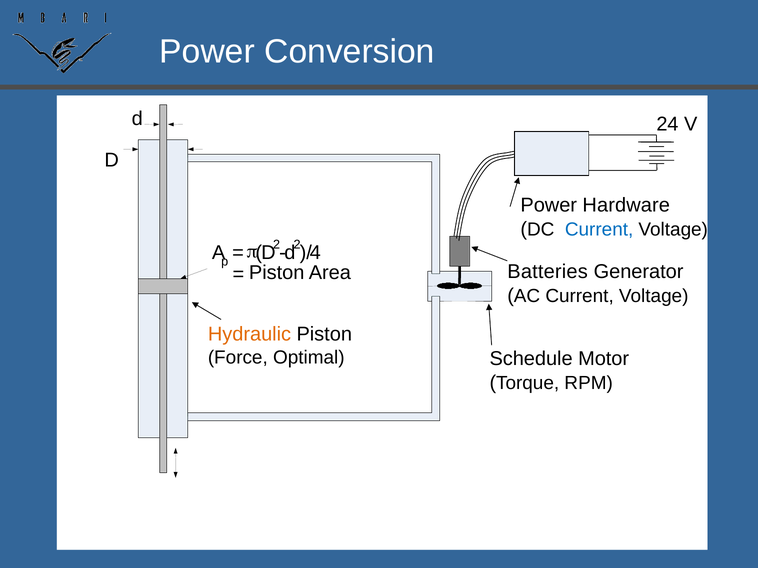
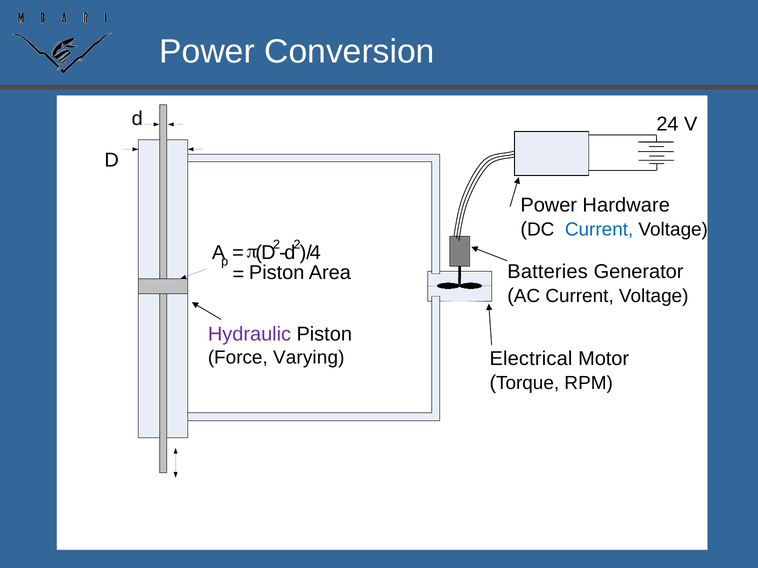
Hydraulic colour: orange -> purple (250, 335)
Optimal: Optimal -> Varying (309, 358)
Schedule: Schedule -> Electrical (531, 359)
